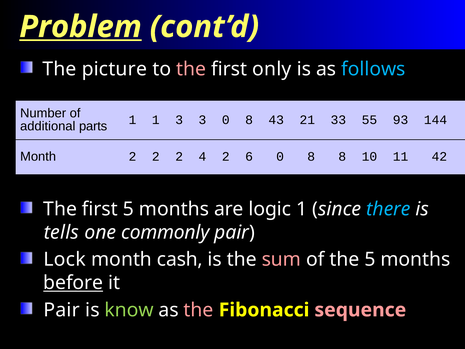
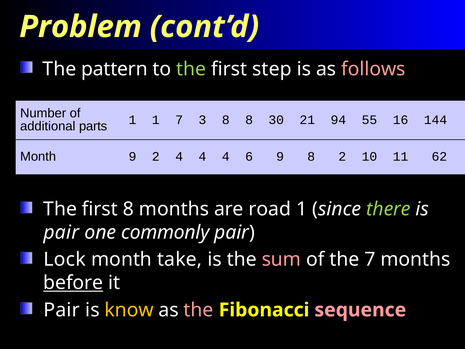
Problem underline: present -> none (81, 27)
picture: picture -> pattern (115, 69)
the colour: pink -> light green (191, 69)
only: only -> step (272, 69)
follows colour: light blue -> pink (373, 69)
1 3: 3 -> 7 (179, 120)
3 0: 0 -> 8 (226, 120)
43: 43 -> 30 (276, 120)
33: 33 -> 94 (338, 120)
93: 93 -> 16 (401, 120)
Month 2: 2 -> 9 (133, 157)
2: 2 -> 4 (179, 157)
2: 2 -> 4 (226, 157)
6 0: 0 -> 9 (280, 157)
8 8: 8 -> 2 (342, 157)
42: 42 -> 62 (439, 157)
first 5: 5 -> 8 (128, 209)
logic: logic -> road (270, 209)
there colour: light blue -> light green (388, 209)
tells: tells -> pair (61, 232)
cash: cash -> take (180, 259)
the 5: 5 -> 7 (370, 259)
know colour: light green -> yellow (129, 310)
